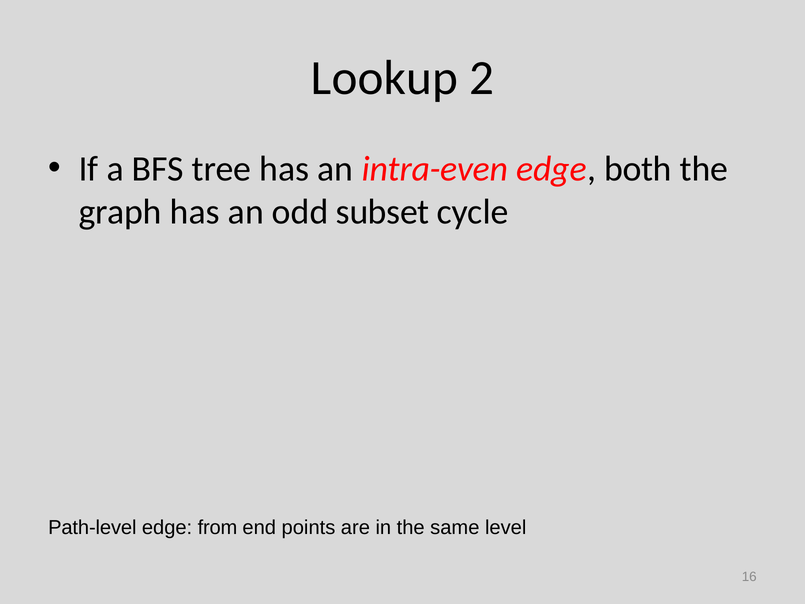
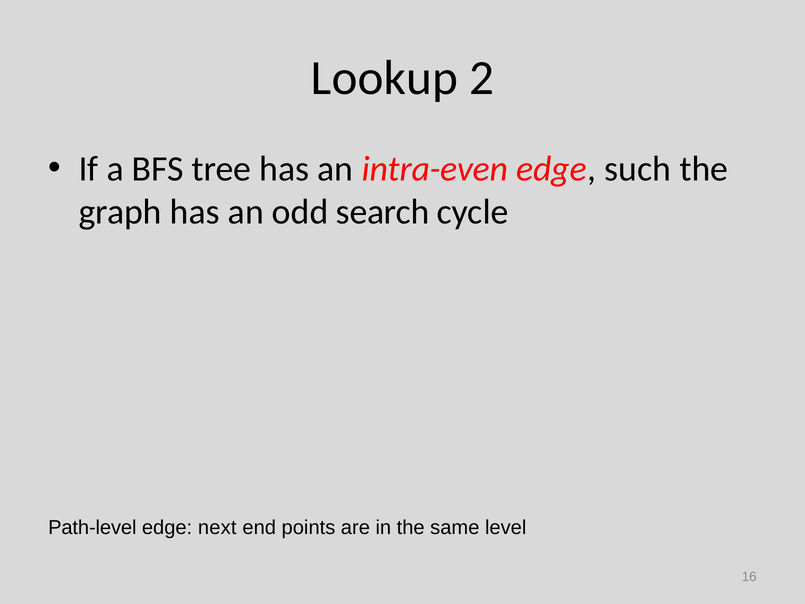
both: both -> such (638, 169)
subset: subset -> search (383, 212)
from: from -> next (217, 527)
